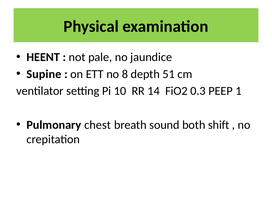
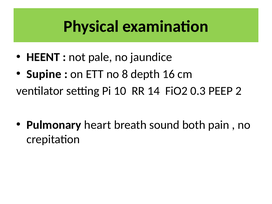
51: 51 -> 16 (169, 74)
1: 1 -> 2 (239, 91)
chest: chest -> heart (98, 125)
shift: shift -> pain (219, 125)
